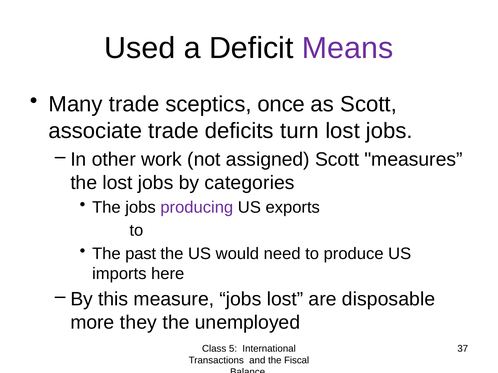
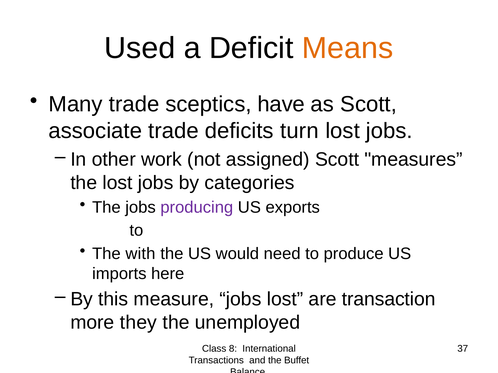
Means colour: purple -> orange (348, 48)
once: once -> have (281, 104)
past: past -> with (140, 254)
disposable: disposable -> transaction (389, 300)
5: 5 -> 8 (233, 349)
Fiscal: Fiscal -> Buffet (297, 361)
